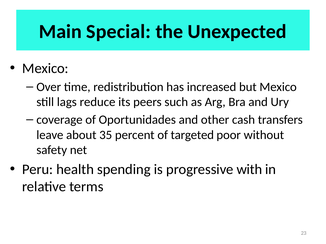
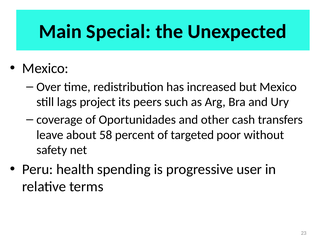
reduce: reduce -> project (98, 102)
35: 35 -> 58 (106, 135)
with: with -> user (249, 170)
